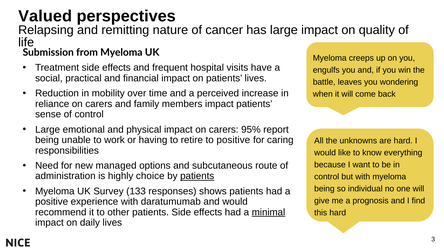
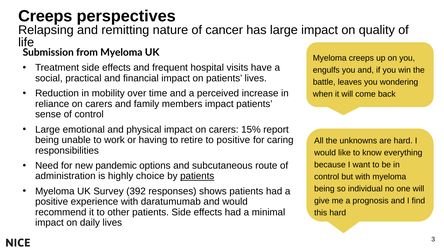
Valued: Valued -> Creeps (45, 16)
95%: 95% -> 15% (251, 129)
managed: managed -> pandemic (116, 165)
133: 133 -> 392 (136, 191)
minimal underline: present -> none (269, 212)
